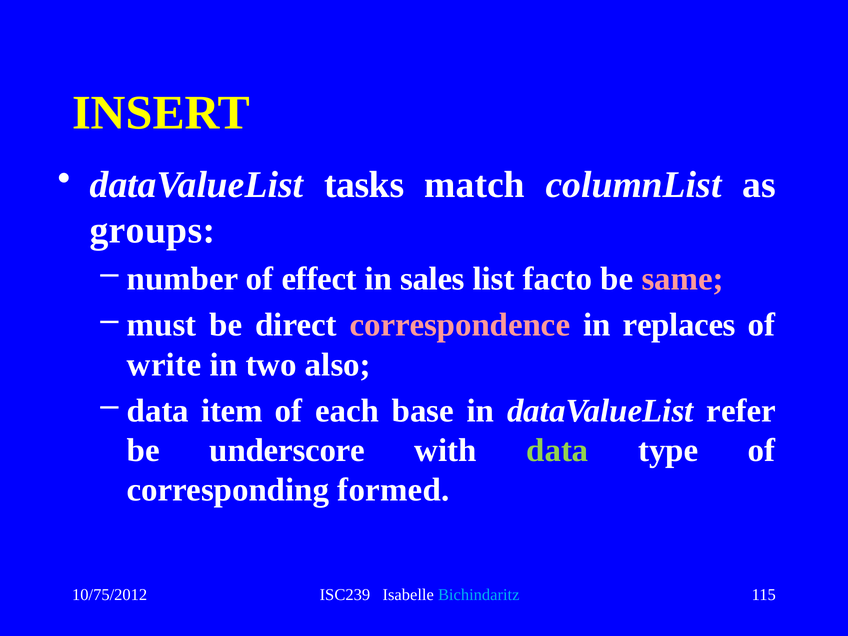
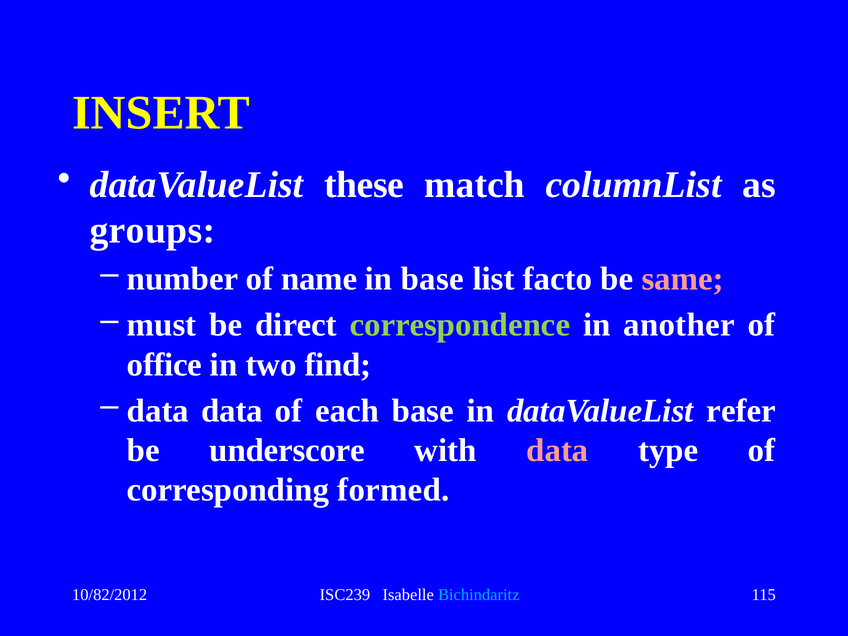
tasks: tasks -> these (364, 185)
effect: effect -> name (319, 279)
in sales: sales -> base (432, 279)
correspondence colour: pink -> light green (460, 325)
replaces: replaces -> another (679, 325)
write: write -> office (164, 365)
also: also -> find (338, 365)
data item: item -> data (232, 411)
data colour: light green -> pink (557, 451)
10/75/2012: 10/75/2012 -> 10/82/2012 (110, 595)
